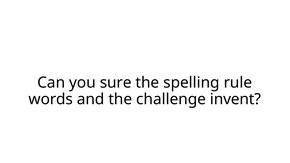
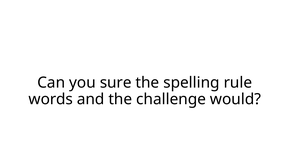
invent: invent -> would (235, 99)
